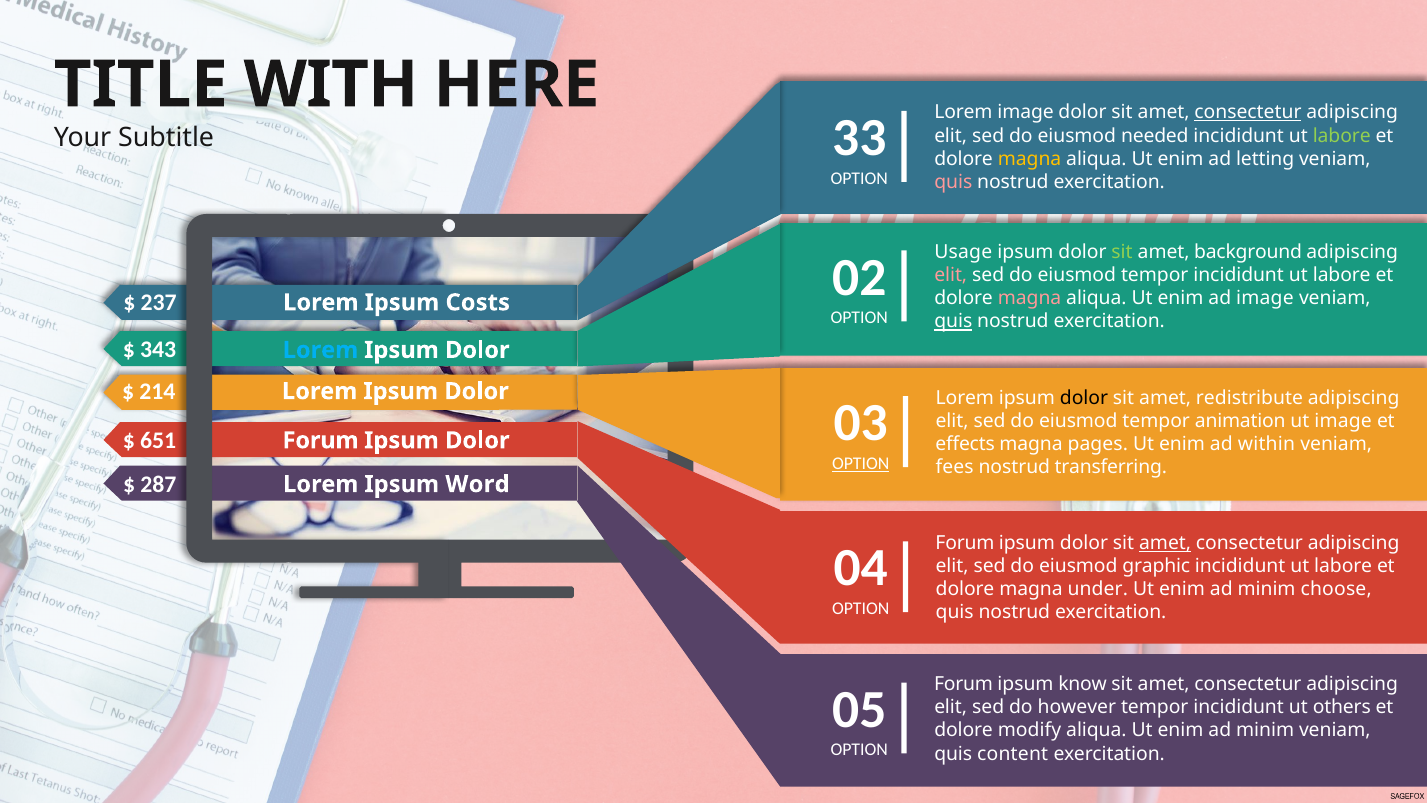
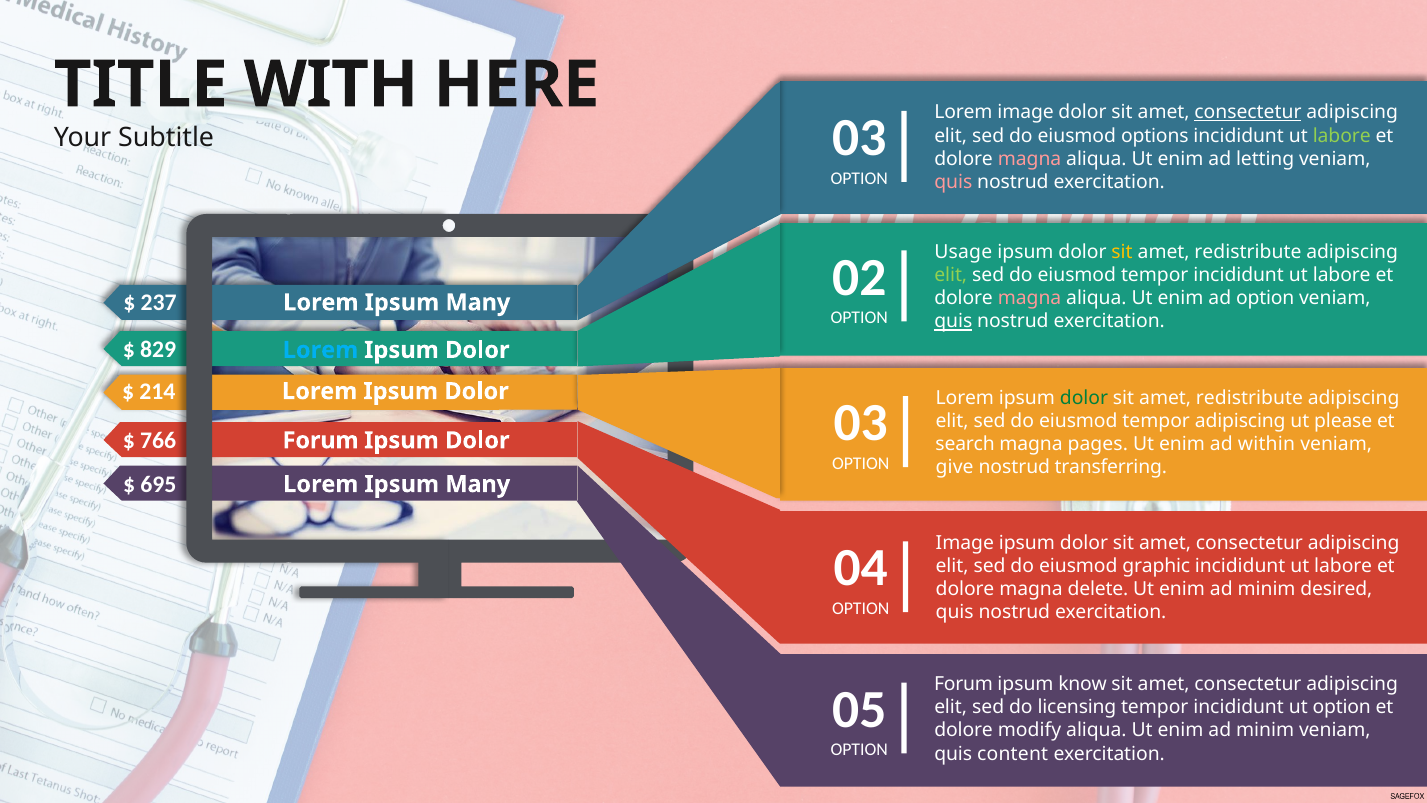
33: 33 -> 03 (859, 138)
needed: needed -> options (1155, 136)
magna colour: yellow -> pink (1030, 159)
sit colour: light green -> yellow (1122, 252)
background: background -> redistribute (1248, 252)
elit colour: pink -> light green (951, 275)
ad image: image -> option (1265, 298)
Costs: Costs -> Many (478, 302)
343: 343 -> 829 (158, 350)
dolor colour: black -> green (1084, 398)
tempor animation: animation -> adipiscing (1240, 421)
ut image: image -> please (1343, 421)
651: 651 -> 766 (158, 440)
effects: effects -> search (965, 444)
OPTION underline: present -> none (861, 463)
fees: fees -> give (955, 467)
287: 287 -> 695 (158, 484)
Word: Word -> Many (478, 484)
Forum: Forum -> Image (965, 543)
amet underline: present -> none (1165, 543)
under: under -> delete (1098, 589)
choose: choose -> desired (1336, 589)
however: however -> licensing (1077, 707)
ut others: others -> option (1342, 707)
